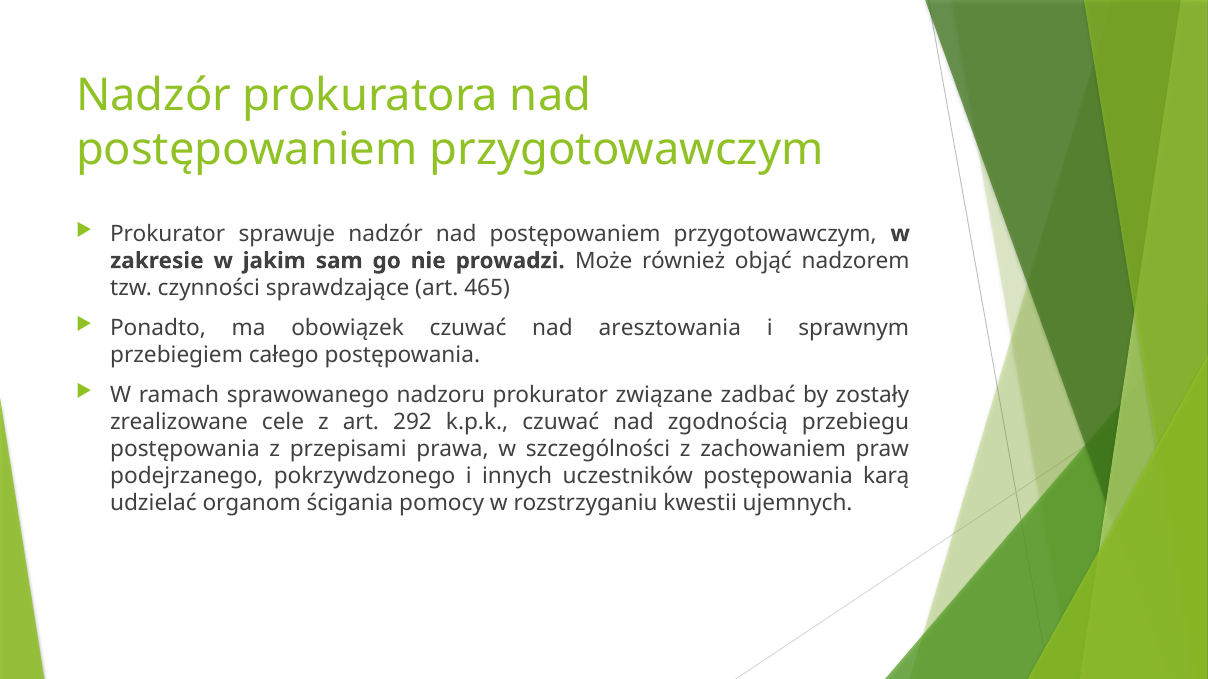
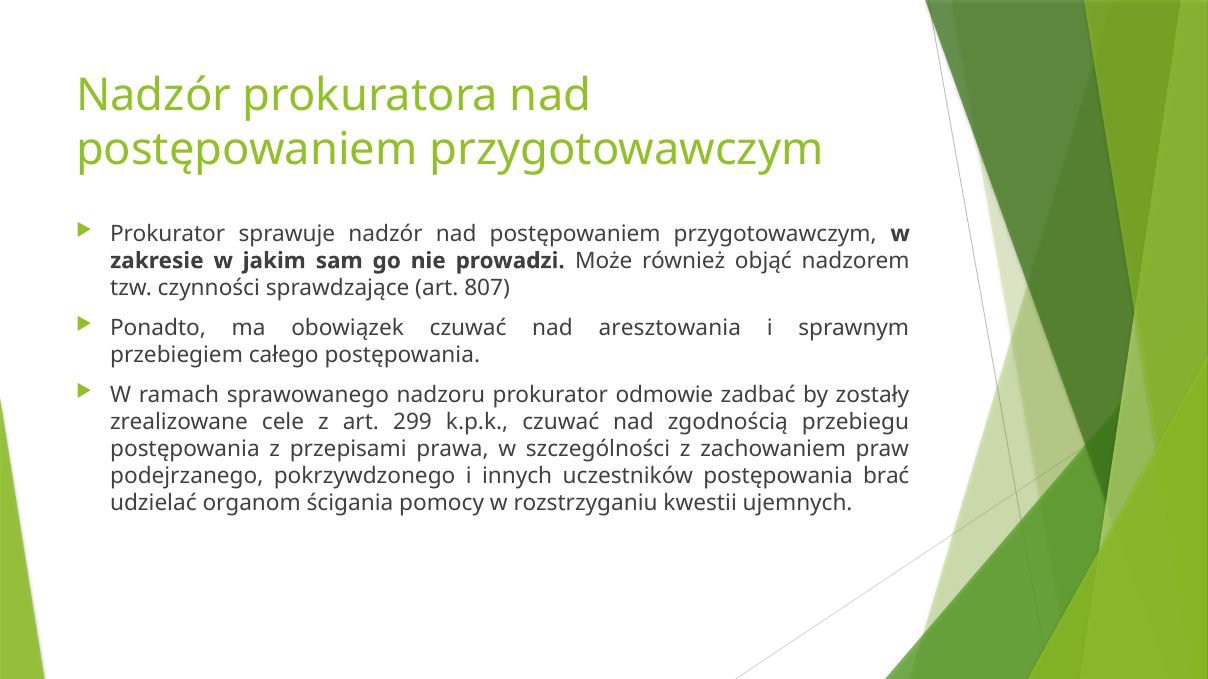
465: 465 -> 807 (487, 288)
związane: związane -> odmowie (664, 395)
292: 292 -> 299 (413, 422)
karą: karą -> brać (886, 476)
